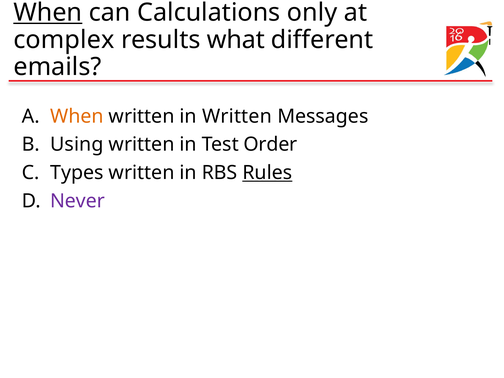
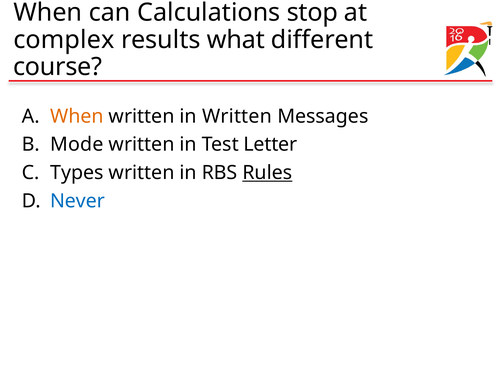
When underline: present -> none (48, 12)
only: only -> stop (312, 12)
emails: emails -> course (58, 67)
Using: Using -> Mode (77, 145)
Order: Order -> Letter (270, 145)
Never colour: purple -> blue (78, 201)
